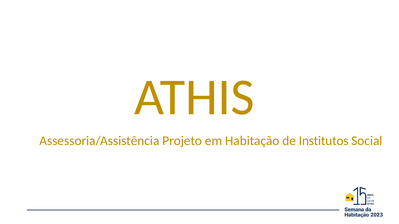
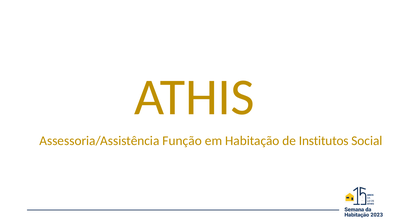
Projeto: Projeto -> Função (182, 141)
